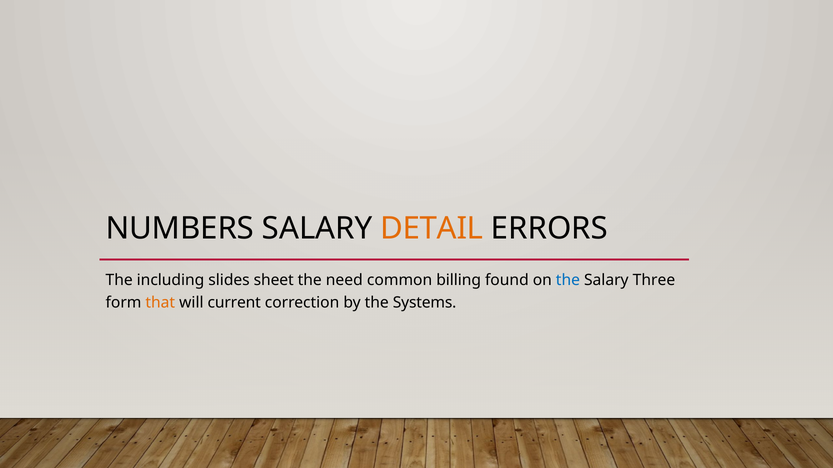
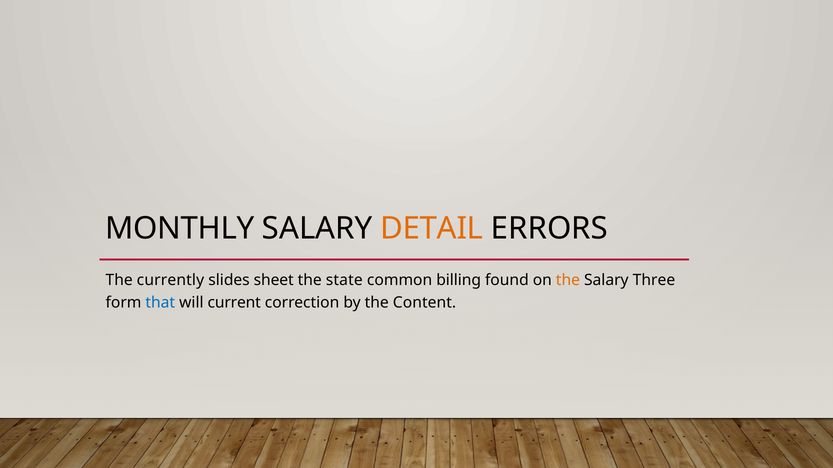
NUMBERS: NUMBERS -> MONTHLY (180, 229)
including: including -> currently (170, 281)
need: need -> state (344, 281)
the colour: blue -> orange (568, 281)
that colour: orange -> blue (160, 303)
Systems: Systems -> Content (425, 303)
